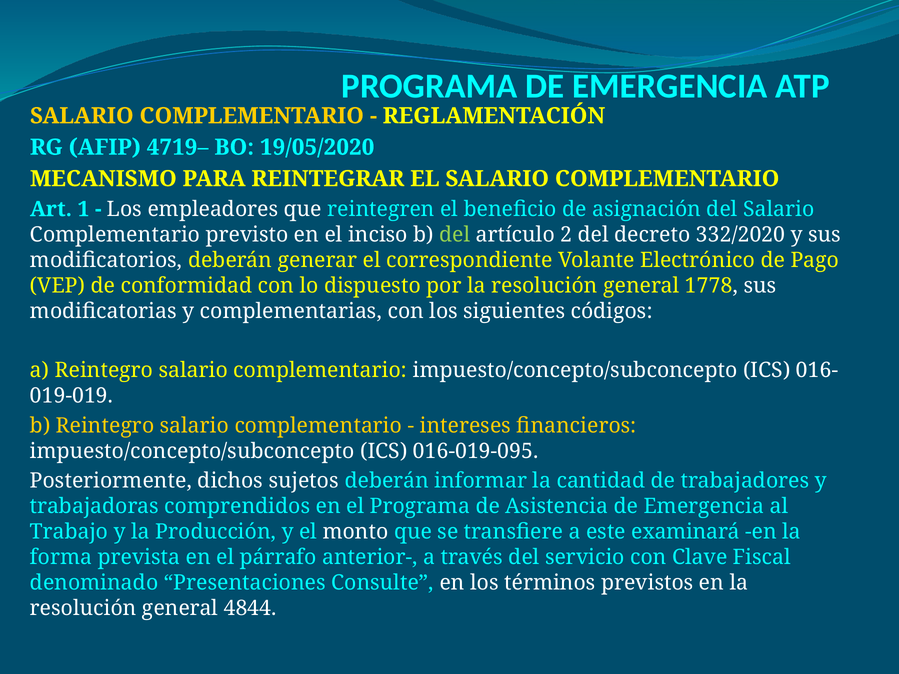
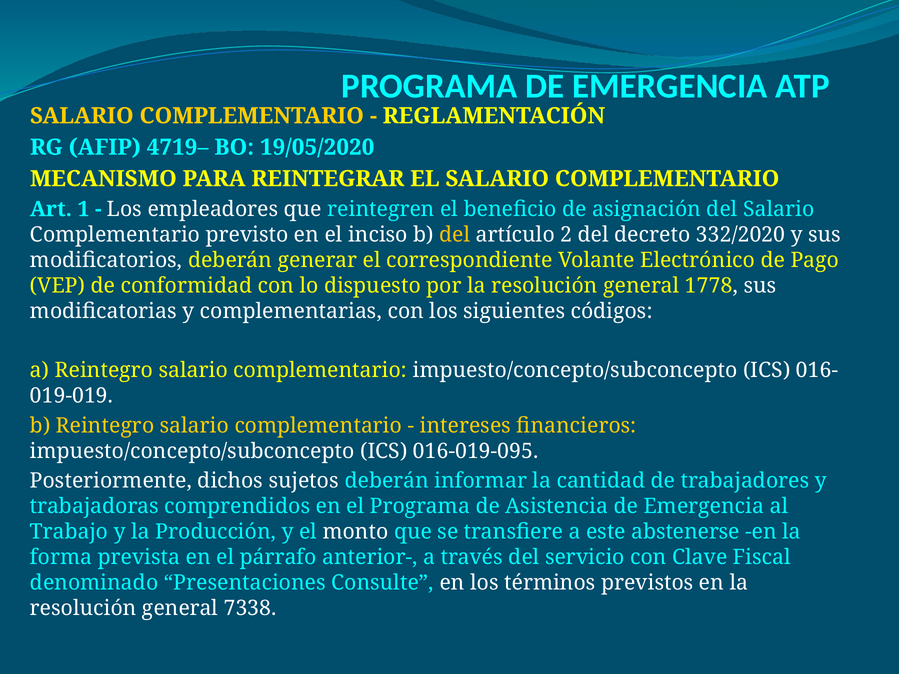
del colour: light green -> yellow (455, 235)
examinará: examinará -> abstenerse (686, 532)
4844: 4844 -> 7338 (250, 608)
